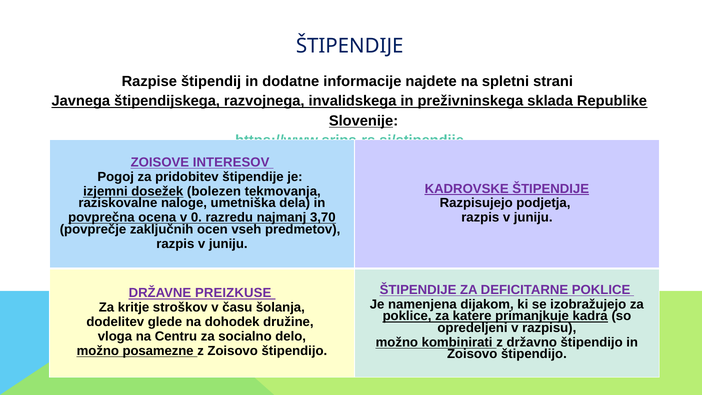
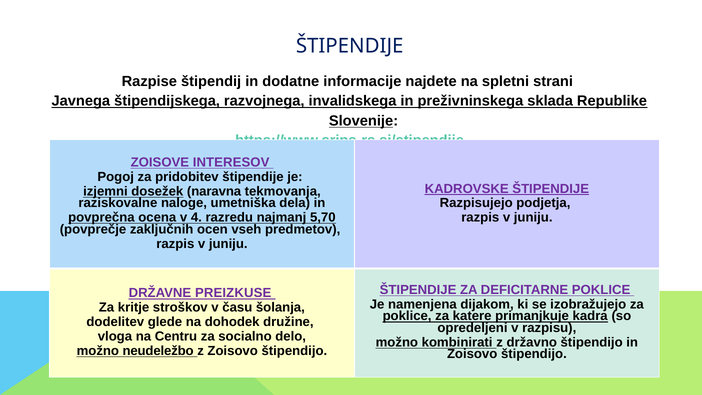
bolezen: bolezen -> naravna (214, 191)
0: 0 -> 4 (196, 217)
3,70: 3,70 -> 5,70 (323, 217)
posamezne: posamezne -> neudeležbo (158, 351)
